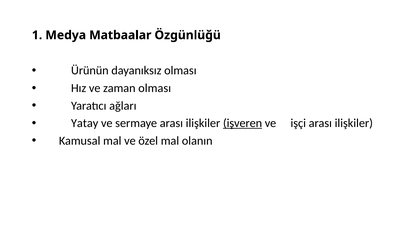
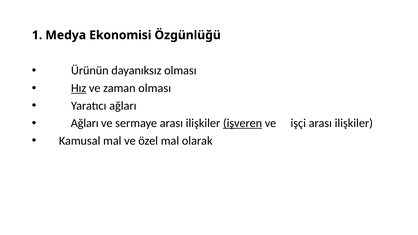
Matbaalar: Matbaalar -> Ekonomisi (120, 35)
Hız underline: none -> present (79, 88)
Yatay: Yatay -> Ağları (85, 123)
olanın: olanın -> olarak (197, 141)
